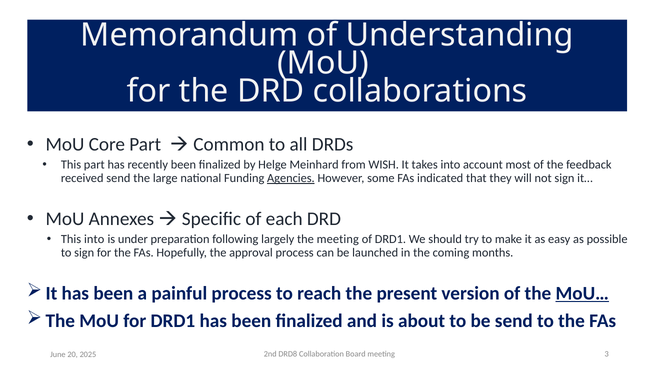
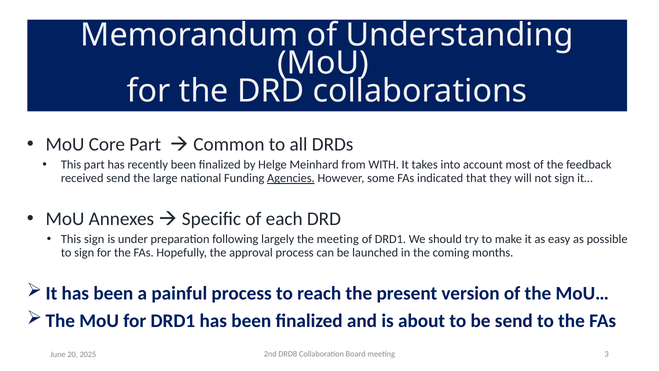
WISH: WISH -> WITH (384, 165)
This into: into -> sign (94, 239)
MoU… underline: present -> none (582, 293)
